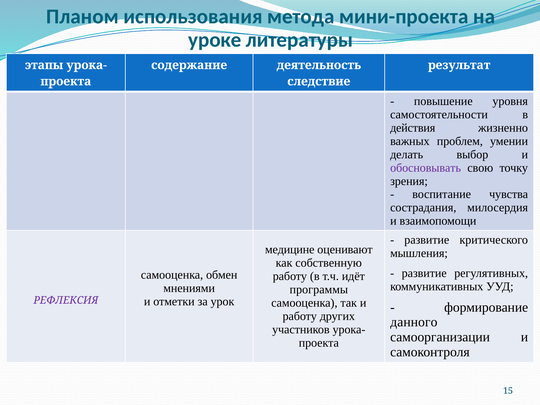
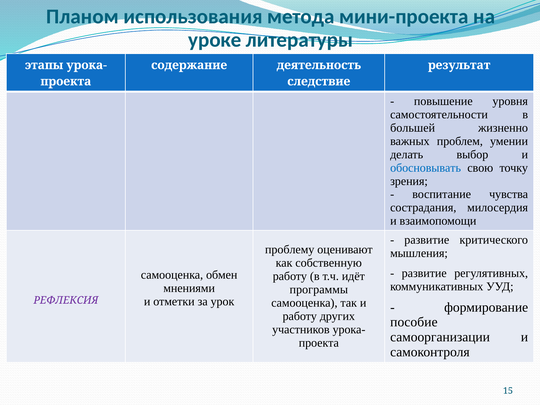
действия: действия -> большей (413, 128)
обосновывать colour: purple -> blue (426, 168)
медицине: медицине -> проблему (290, 250)
данного: данного -> пособие (414, 322)
